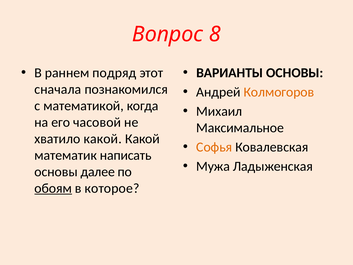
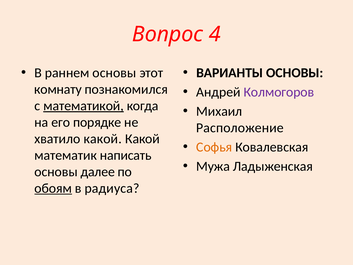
8: 8 -> 4 (215, 34)
раннем подряд: подряд -> основы (114, 73)
сначала: сначала -> комнату (58, 89)
Колмогоров colour: orange -> purple (279, 92)
математикой underline: none -> present (84, 106)
часовой: часовой -> порядке (97, 122)
Максимальное: Максимальное -> Расположение (240, 128)
которое: которое -> радиуса (112, 188)
